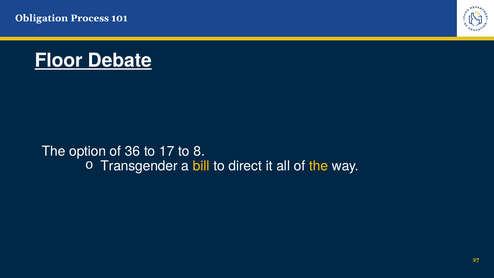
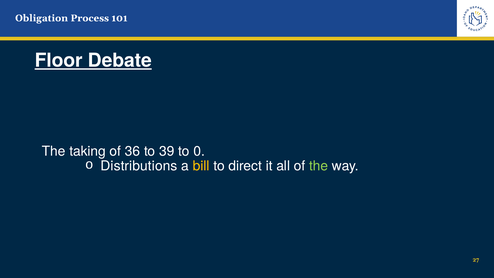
option: option -> taking (88, 151)
17: 17 -> 39 (167, 151)
8: 8 -> 0 (199, 151)
Transgender: Transgender -> Distributions (139, 166)
the colour: yellow -> light green (319, 166)
